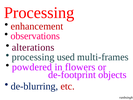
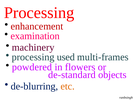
observations: observations -> examination (35, 36)
alterations: alterations -> machinery (33, 47)
de-footprint: de-footprint -> de-standard (72, 75)
etc colour: red -> orange (68, 86)
